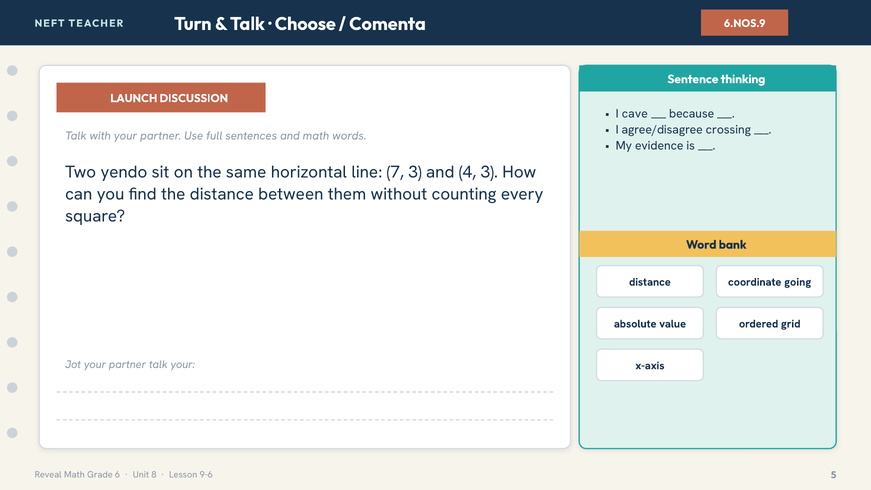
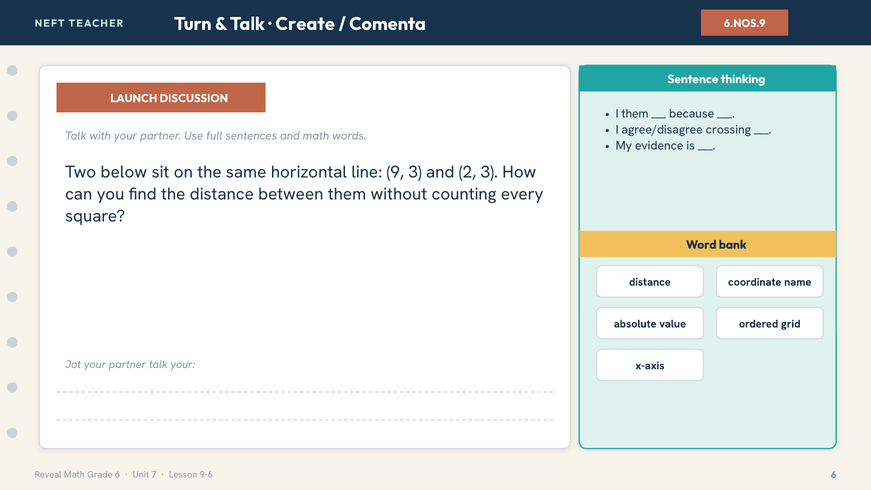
Choose: Choose -> Create (305, 24)
I cave: cave -> them (635, 114)
yendo: yendo -> below (124, 172)
7: 7 -> 9 (395, 172)
4: 4 -> 2 (468, 172)
going: going -> name (798, 282)
8: 8 -> 7 (154, 475)
9-6 5: 5 -> 6 (834, 475)
